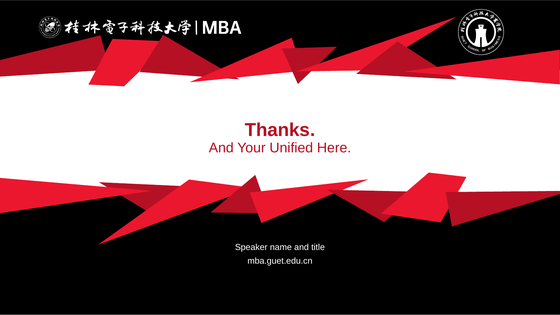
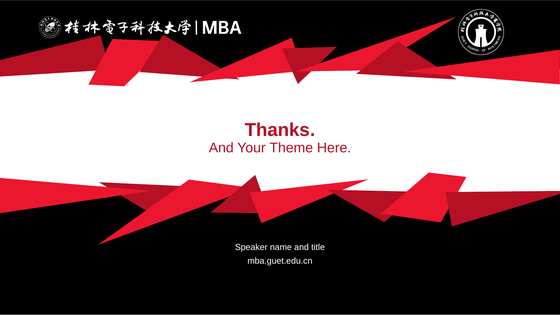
Unified: Unified -> Theme (291, 148)
